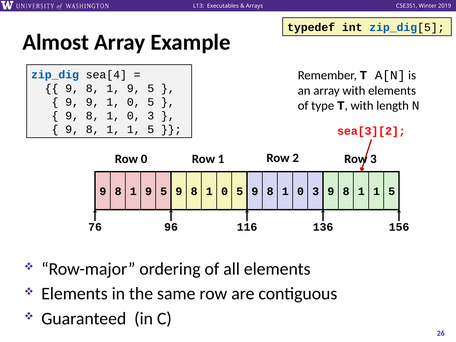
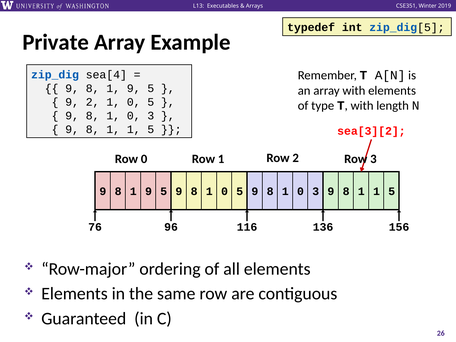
Almost: Almost -> Private (56, 42)
9 9: 9 -> 2 (93, 102)
